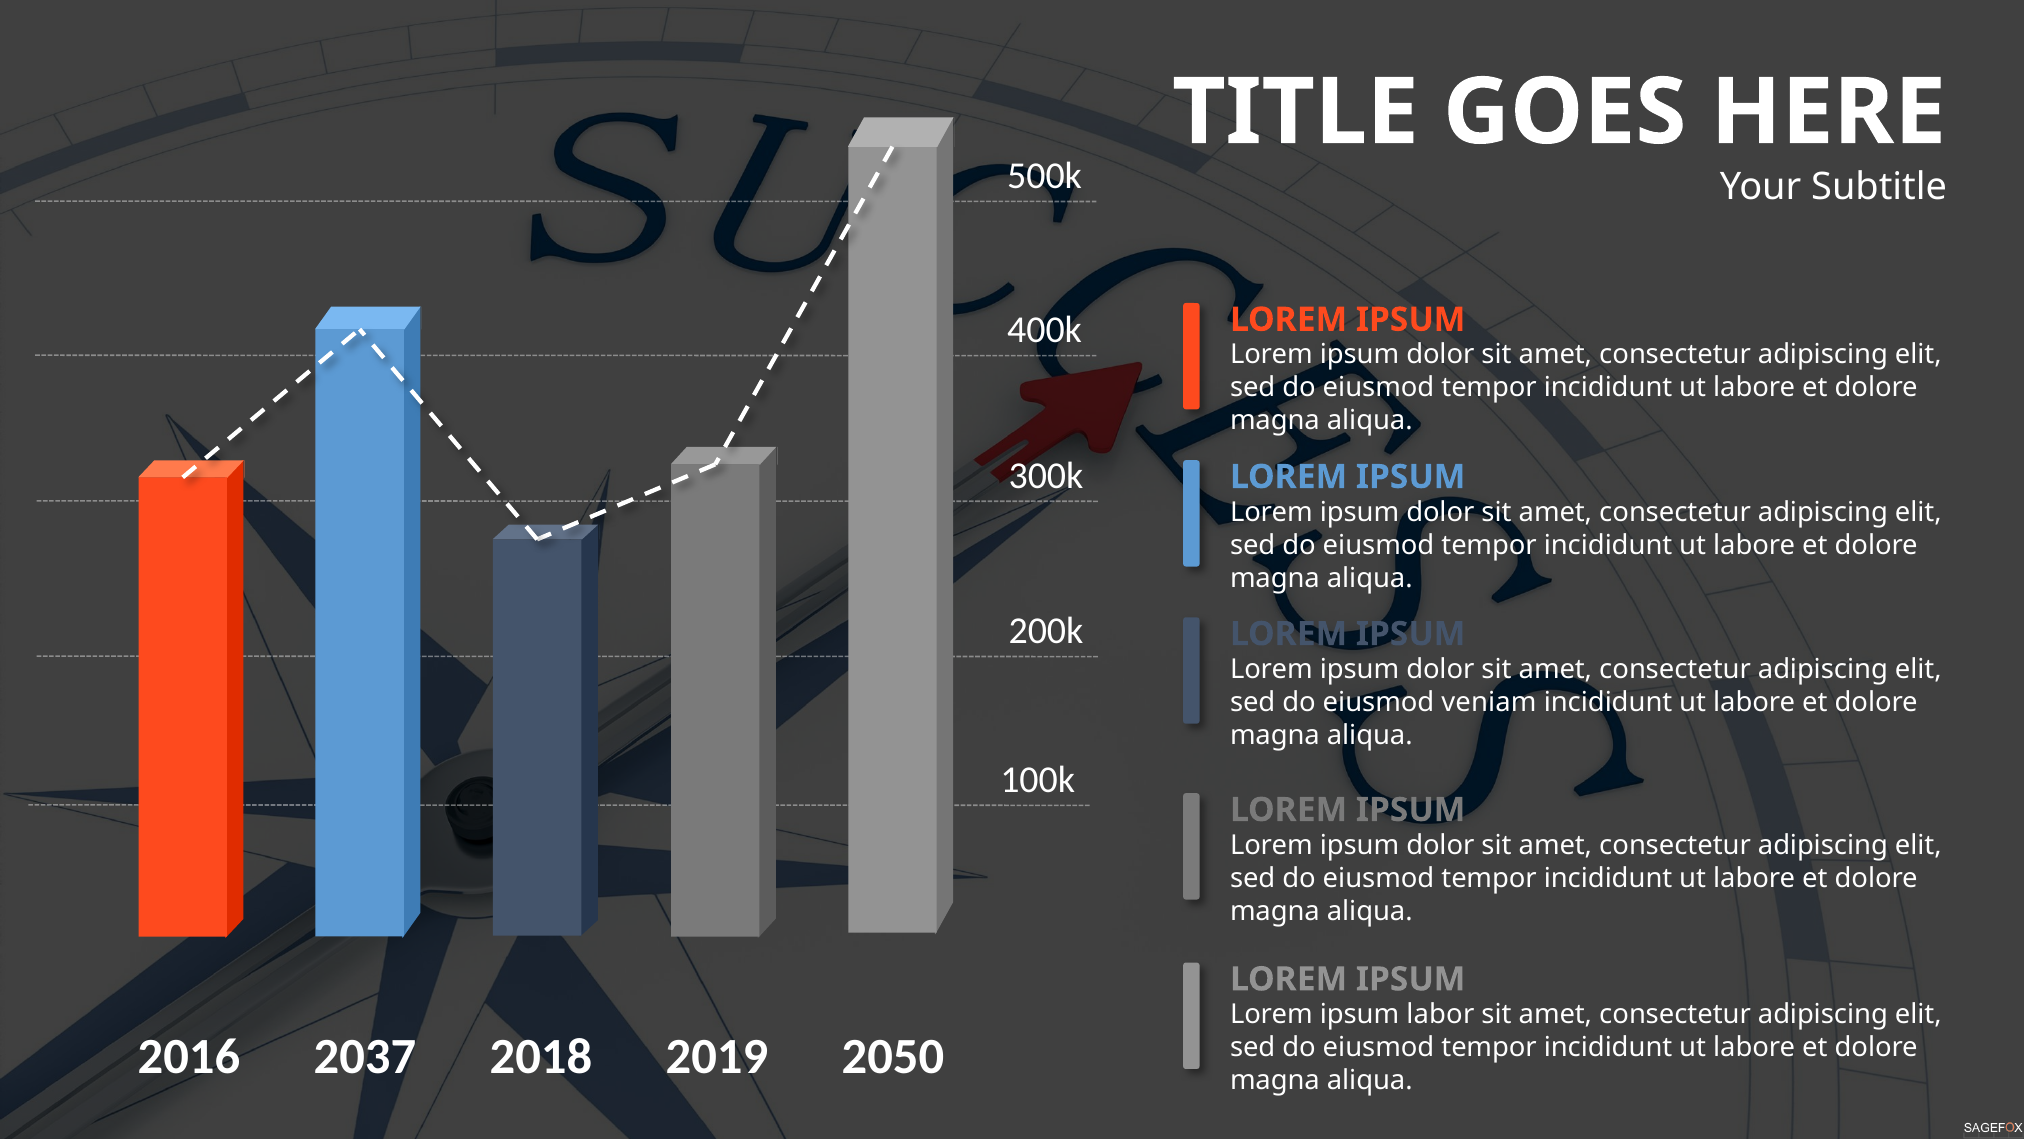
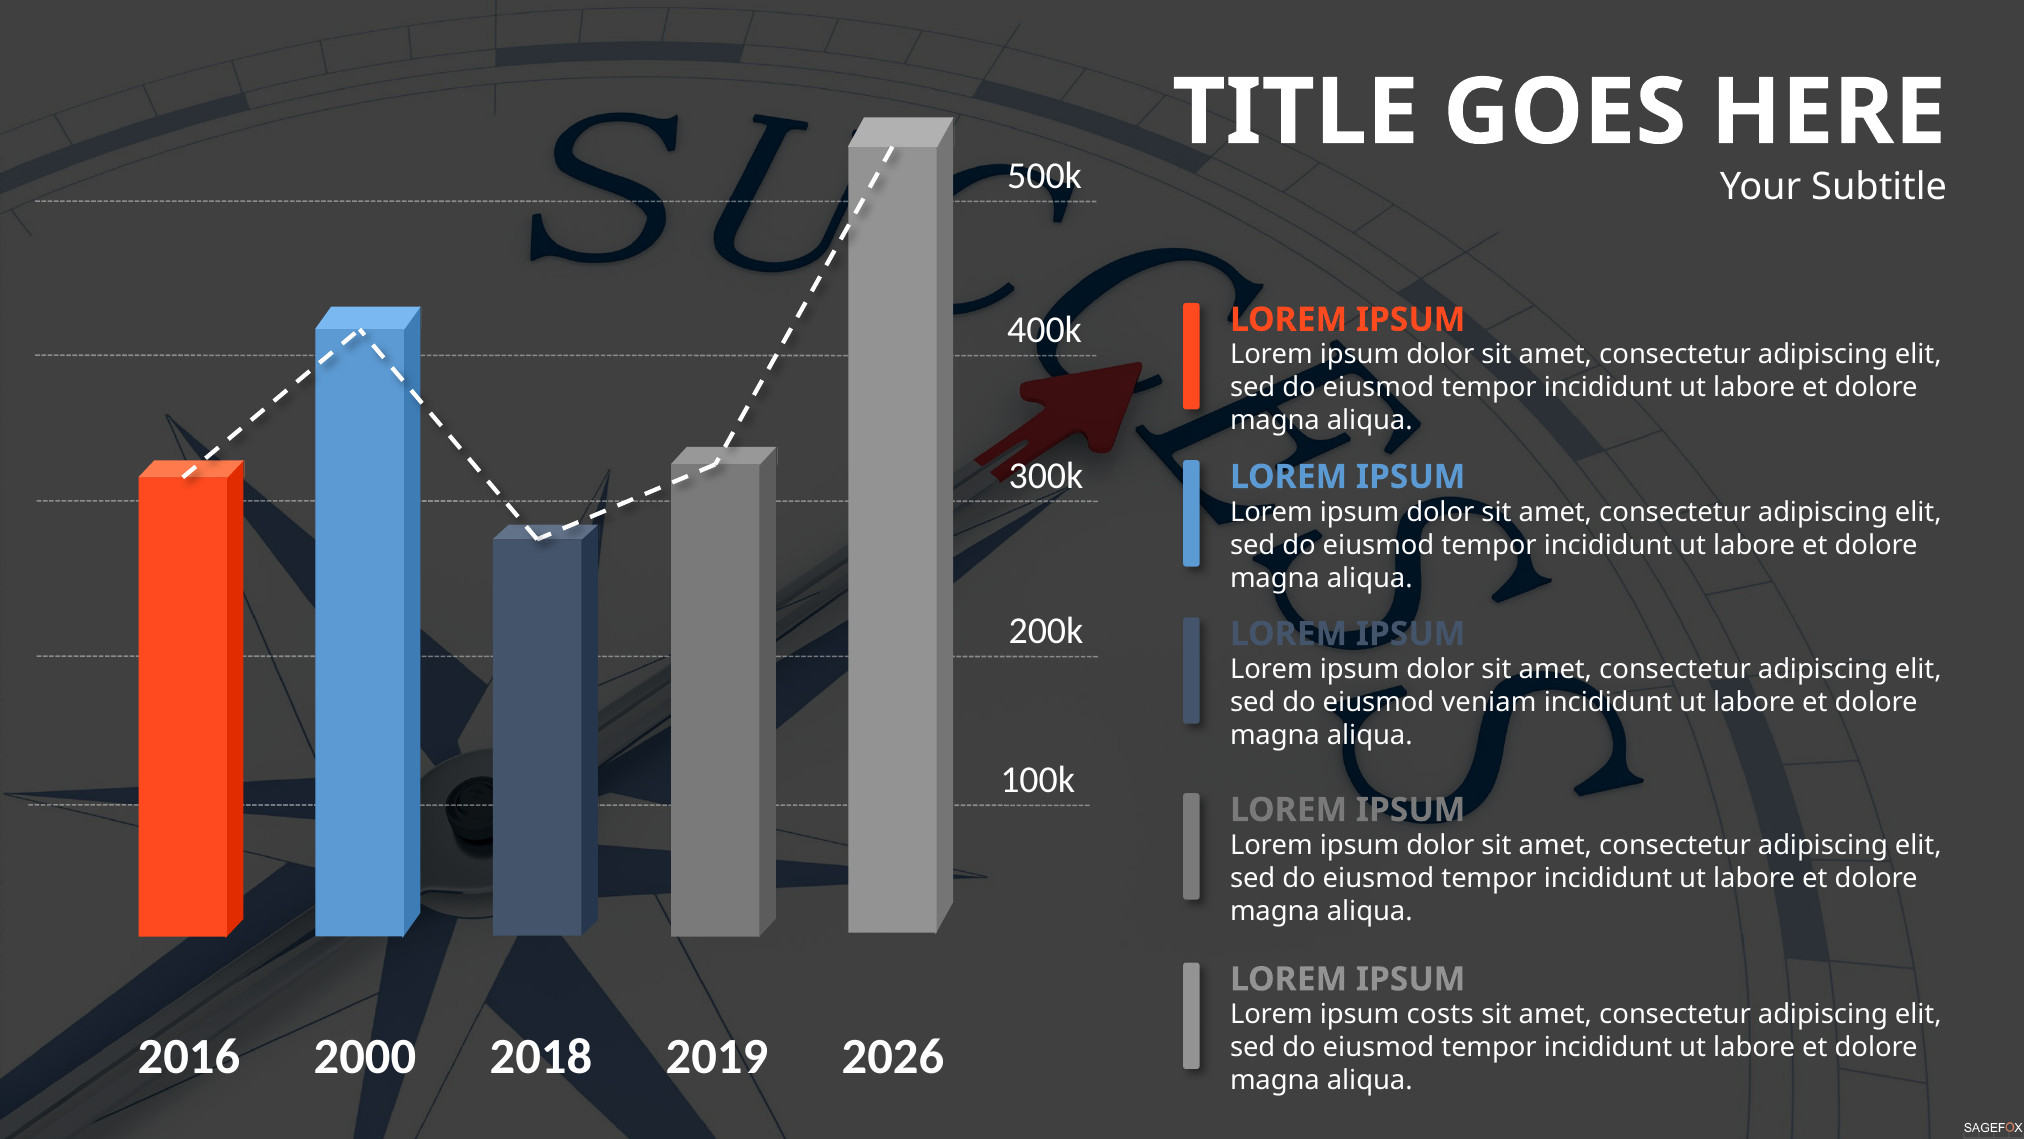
labor: labor -> costs (1440, 1014)
2037: 2037 -> 2000 (365, 1056)
2050: 2050 -> 2026 (893, 1056)
